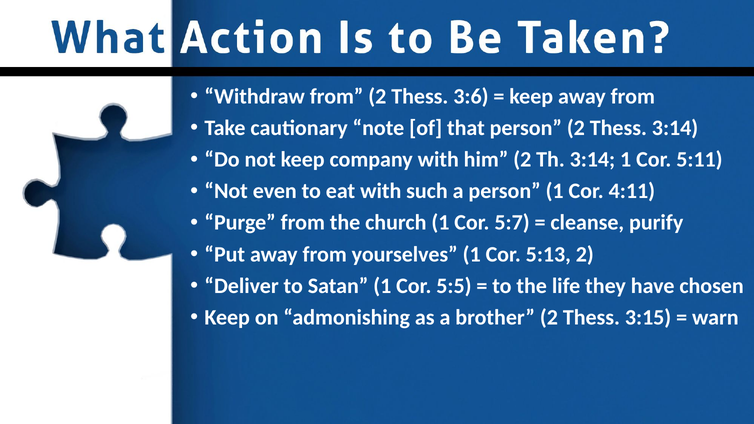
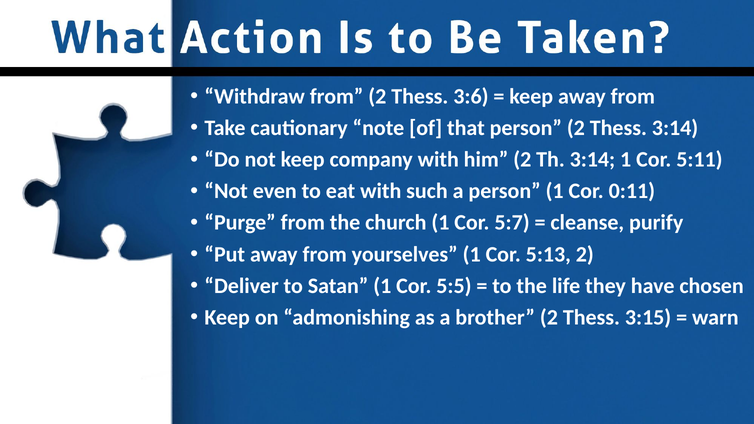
4:11: 4:11 -> 0:11 (632, 191)
